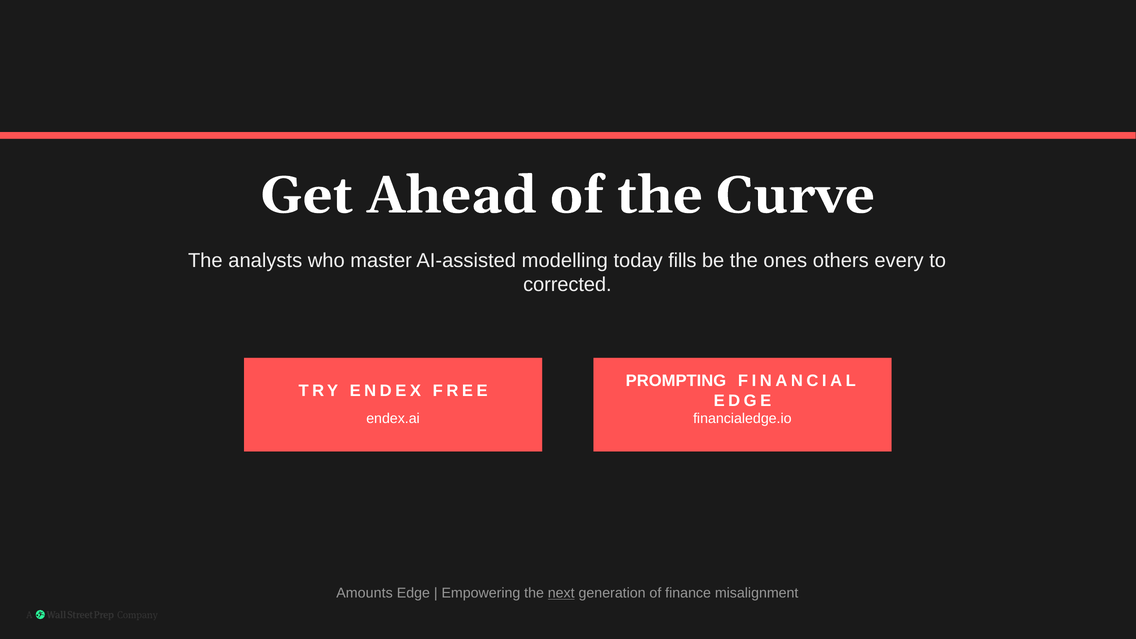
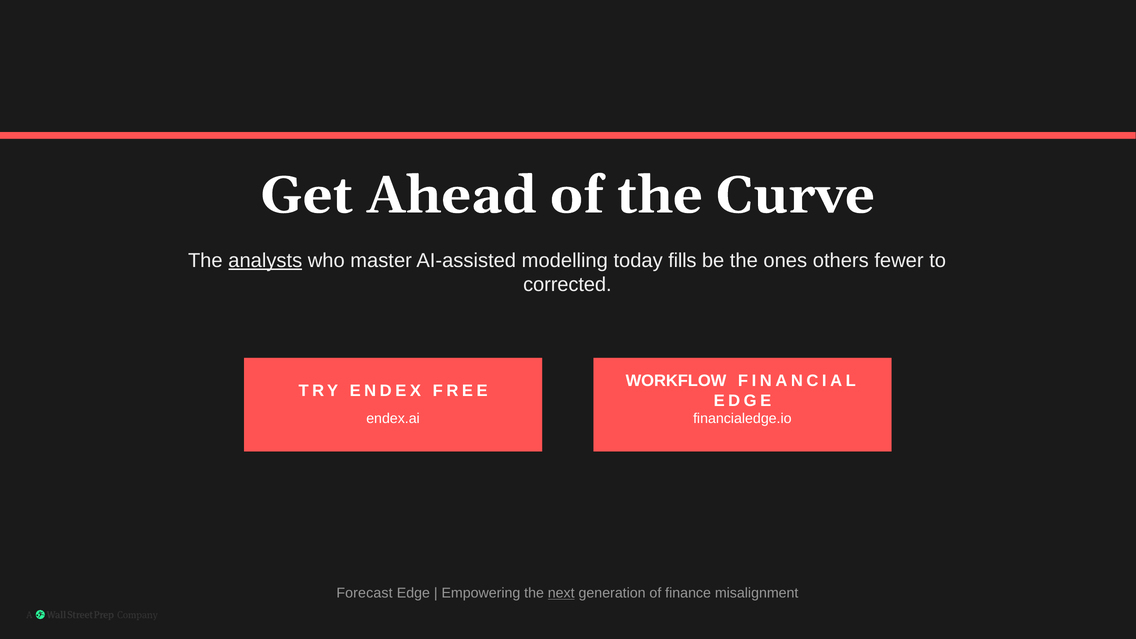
analysts underline: none -> present (265, 261)
every: every -> fewer (899, 261)
PROMPTING: PROMPTING -> WORKFLOW (676, 381)
Amounts: Amounts -> Forecast (364, 593)
